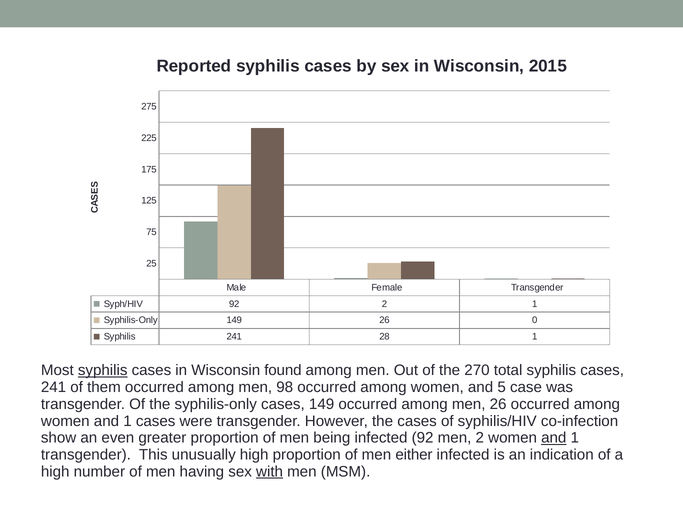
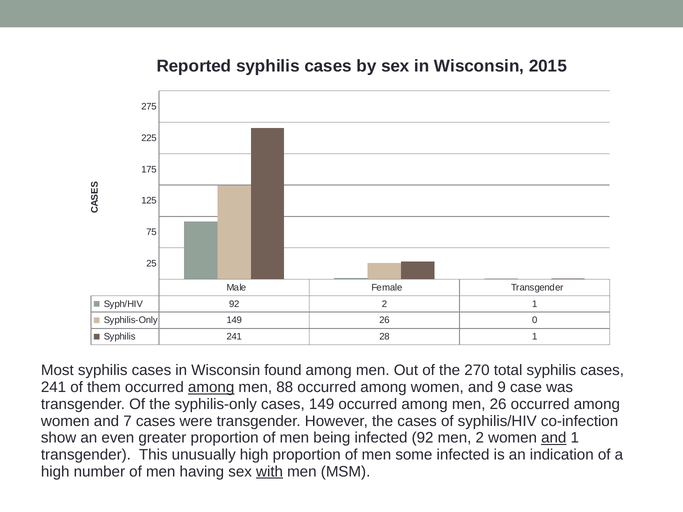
syphilis underline: present -> none (103, 371)
among underline: none -> present (211, 388)
98: 98 -> 88 (285, 388)
5: 5 -> 9 (502, 388)
1: 1 -> 7 (128, 421)
either: either -> some (414, 455)
